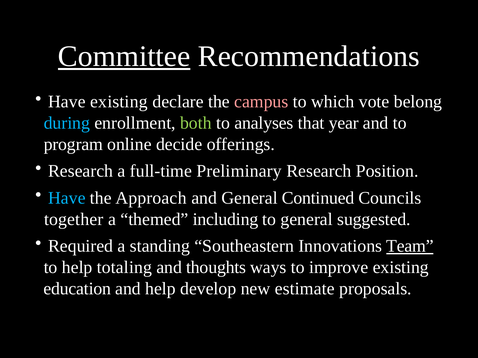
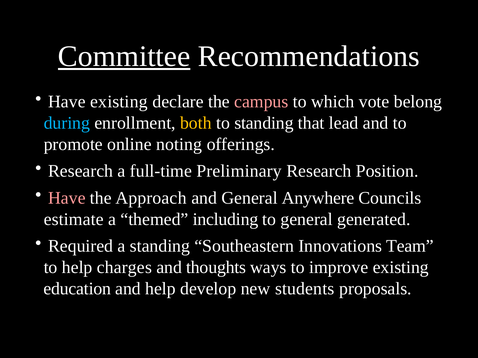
both colour: light green -> yellow (196, 123)
to analyses: analyses -> standing (264, 123)
year: year -> lead (344, 123)
program: program -> promote (73, 144)
decide: decide -> noting (179, 144)
Have colour: light blue -> pink (67, 198)
Continued: Continued -> Anywhere (318, 198)
together: together -> estimate (74, 220)
suggested: suggested -> generated (374, 220)
Team underline: present -> none (410, 246)
totaling: totaling -> charges (124, 268)
estimate: estimate -> students (305, 289)
